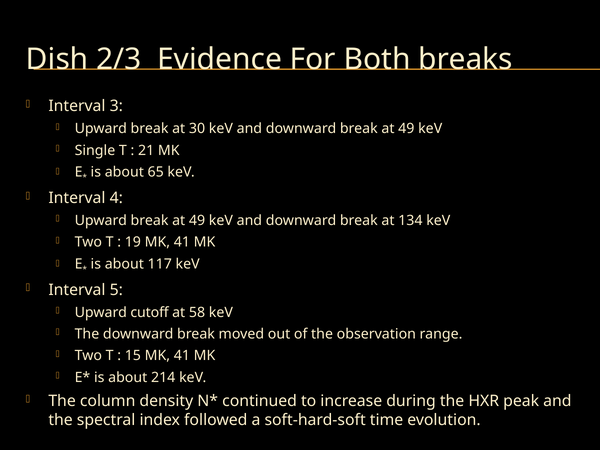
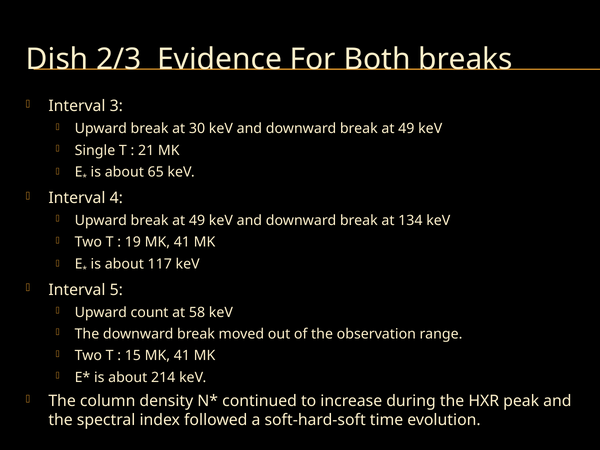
cutoff: cutoff -> count (150, 312)
